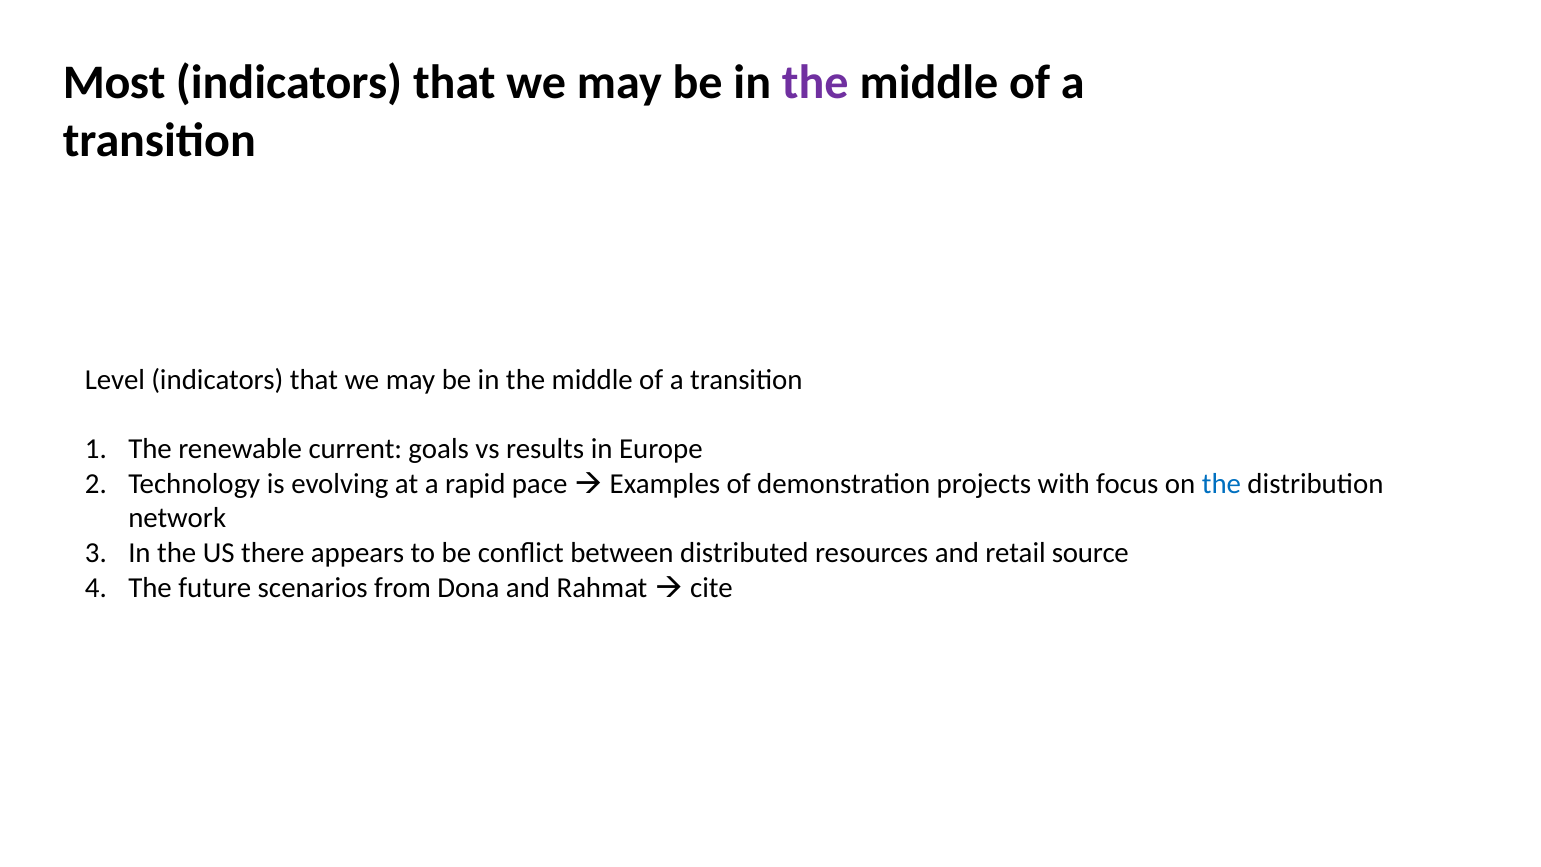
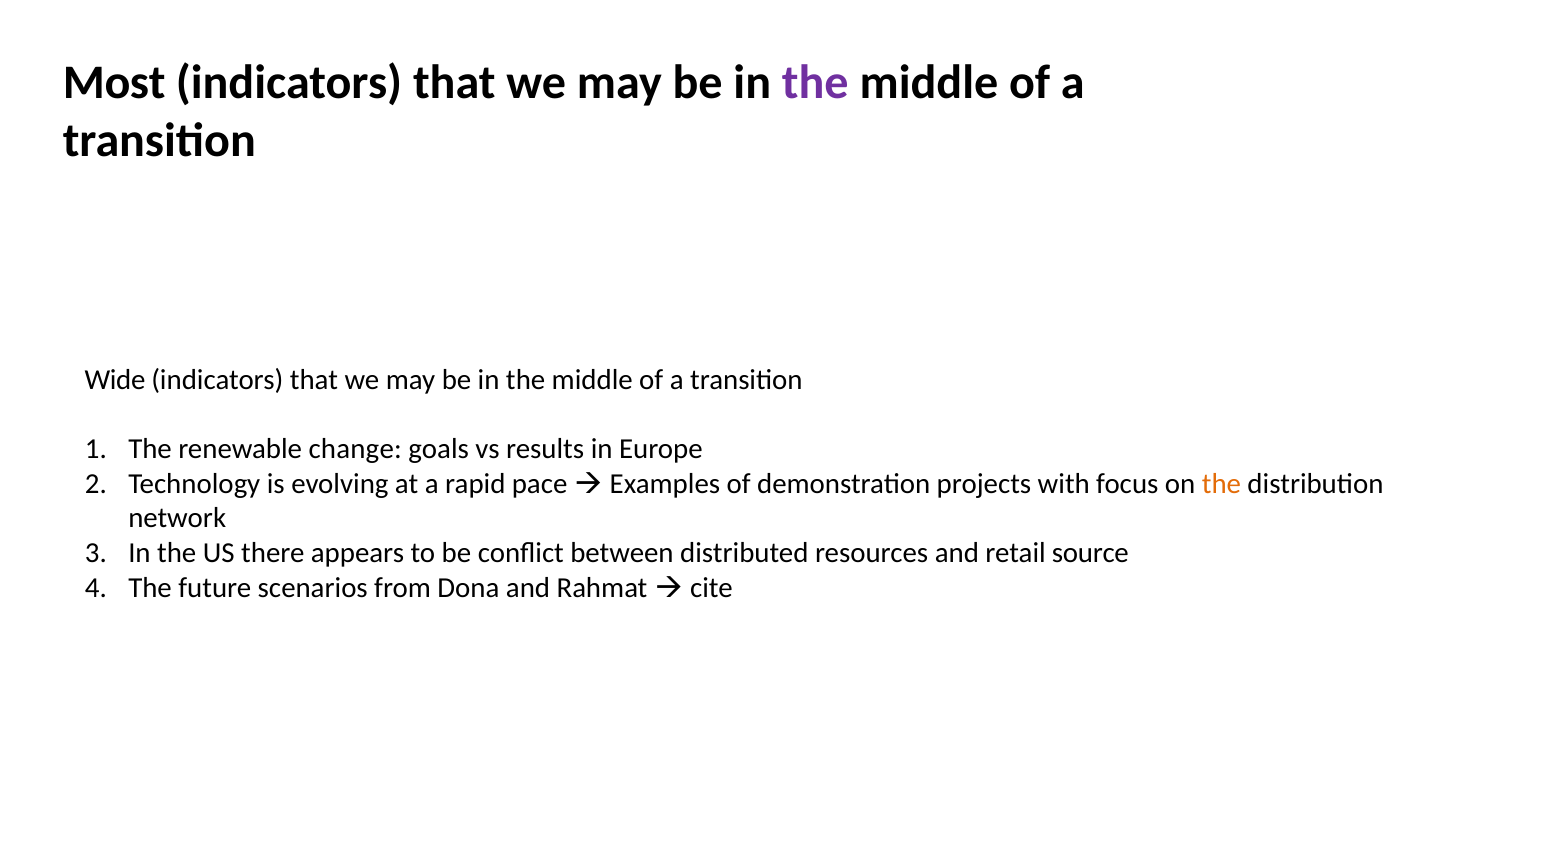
Level: Level -> Wide (115, 380)
current: current -> change (355, 449)
the colour: blue -> orange (1221, 484)
